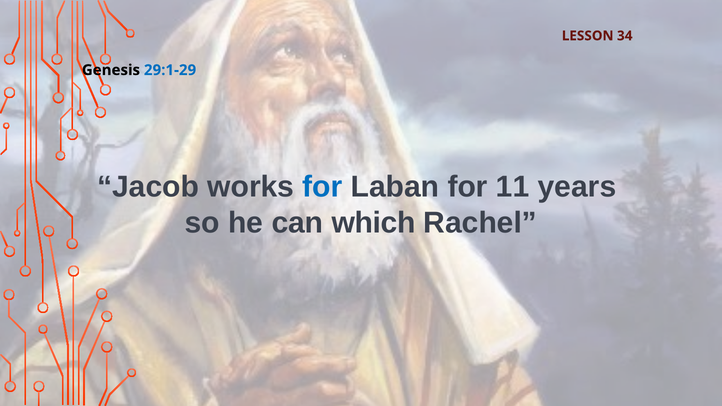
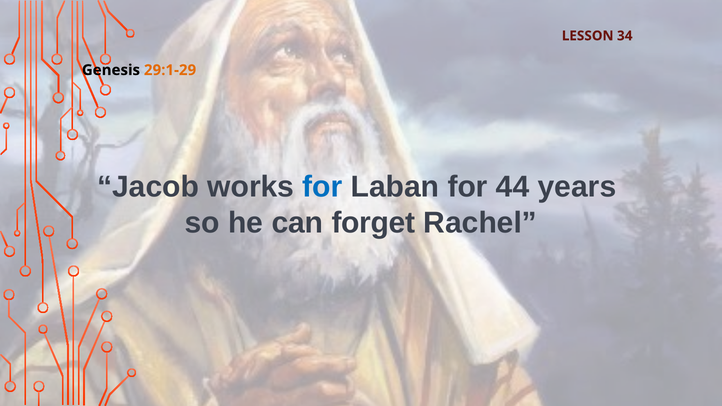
29:1-29 colour: blue -> orange (170, 70)
11: 11 -> 44 (513, 187)
which: which -> forget (374, 223)
